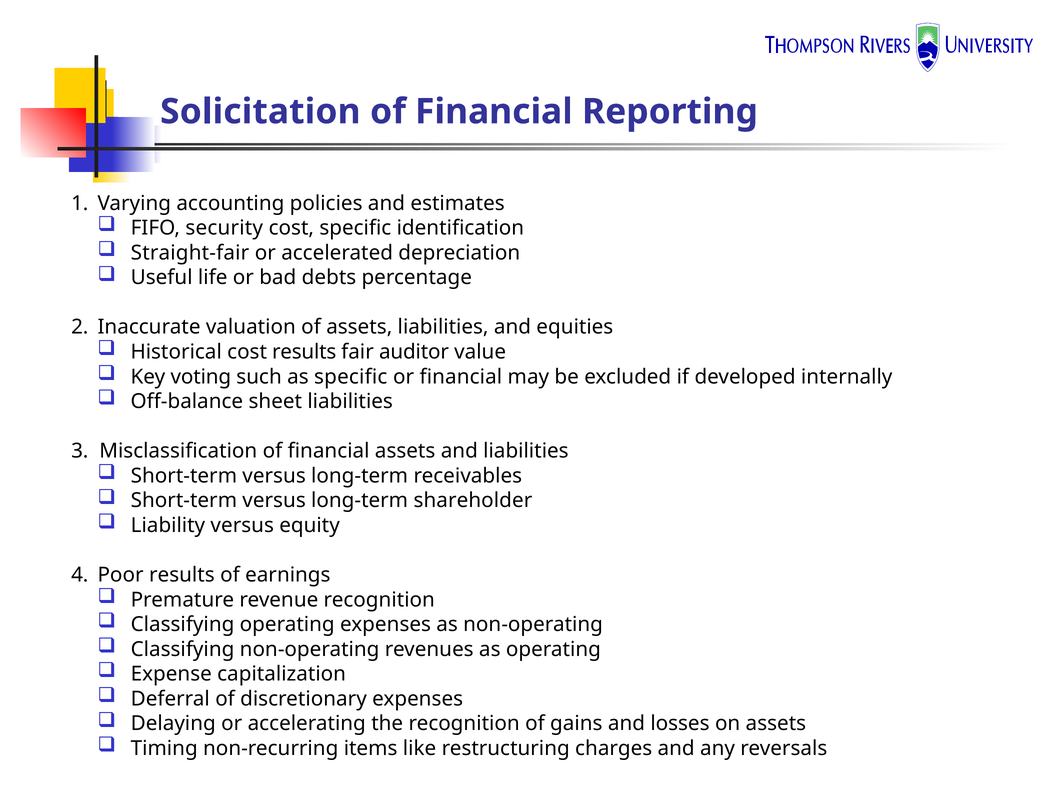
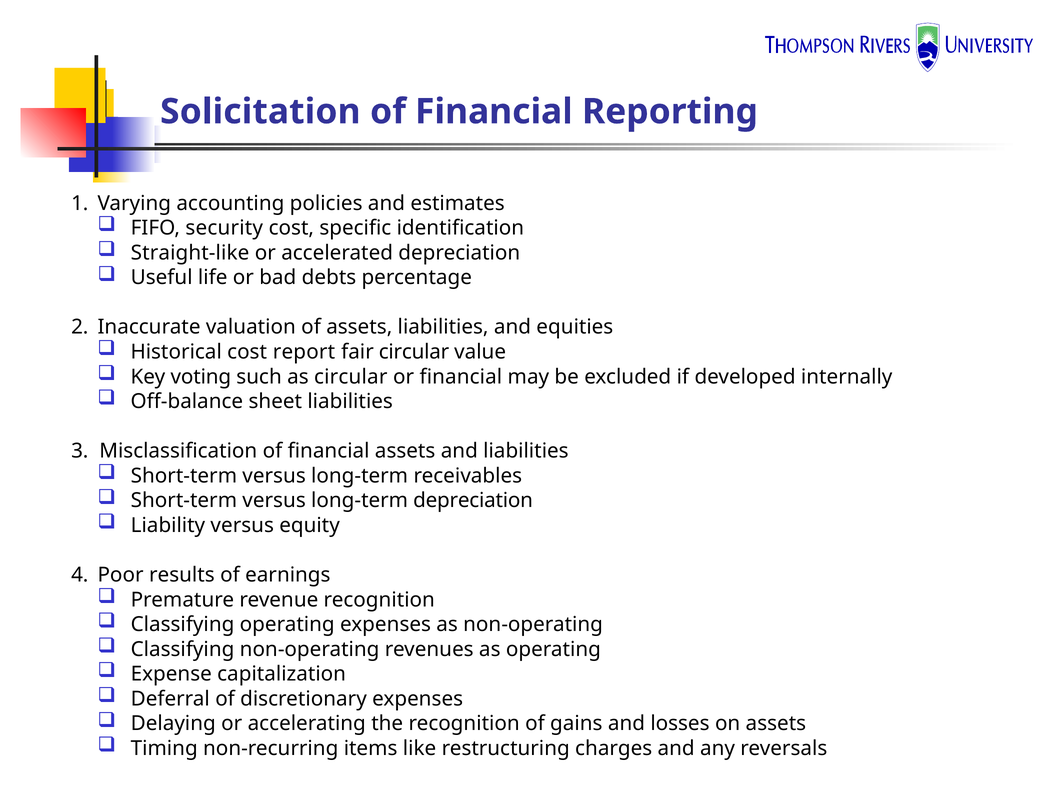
Straight-fair: Straight-fair -> Straight-like (190, 253)
cost results: results -> report (304, 352)
fair auditor: auditor -> circular (414, 352)
as specific: specific -> circular (351, 377)
long-term shareholder: shareholder -> depreciation (473, 501)
